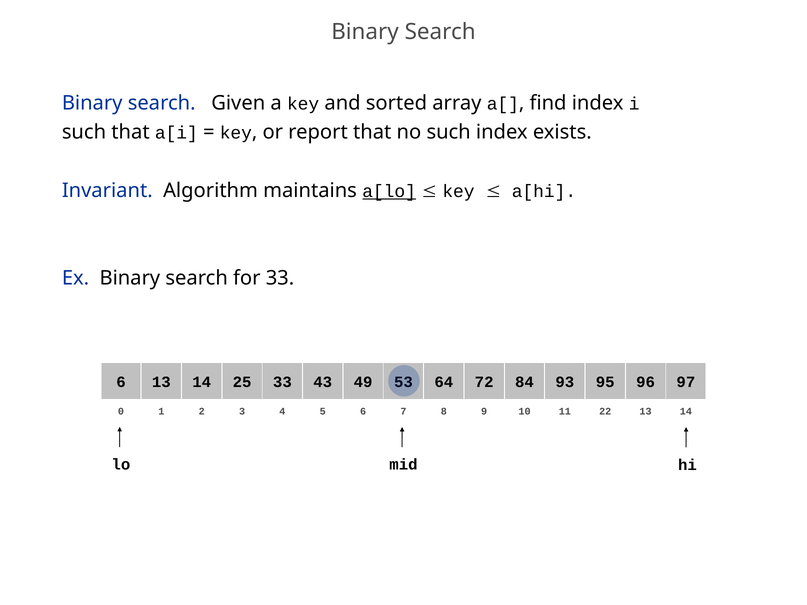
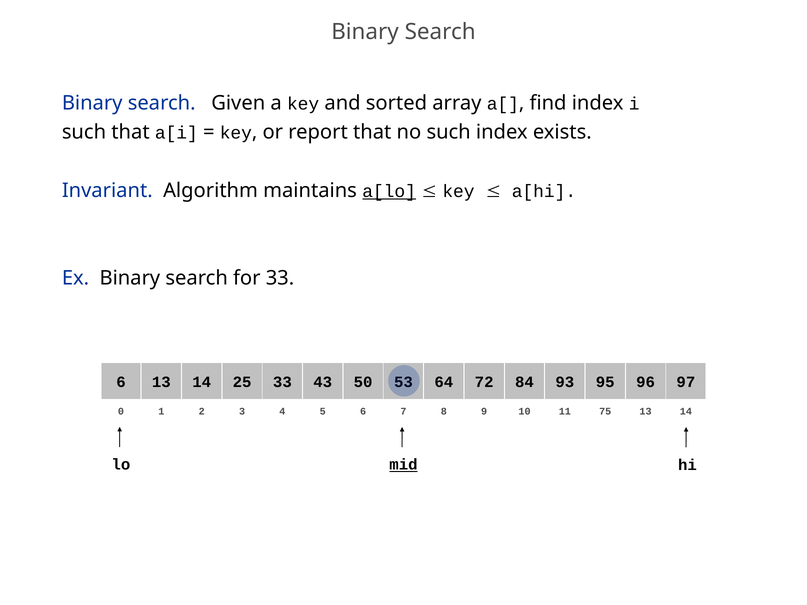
49: 49 -> 50 (363, 382)
22: 22 -> 75 (605, 411)
mid underline: none -> present (403, 465)
